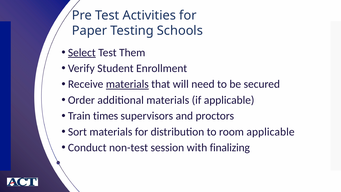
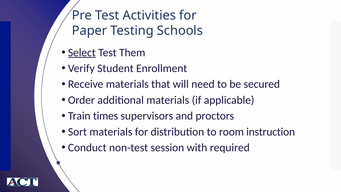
materials underline: present -> none (127, 84)
room applicable: applicable -> instruction (271, 132)
finalizing: finalizing -> required (230, 147)
